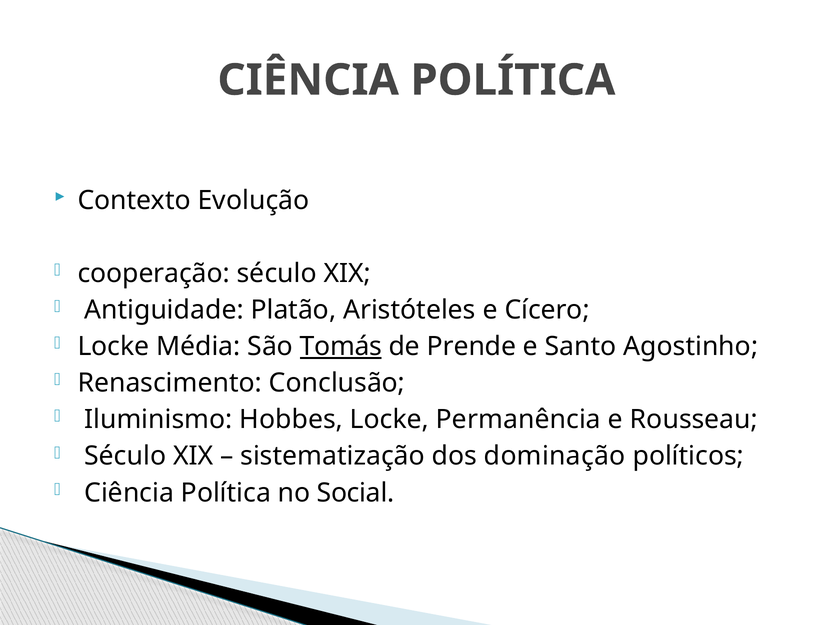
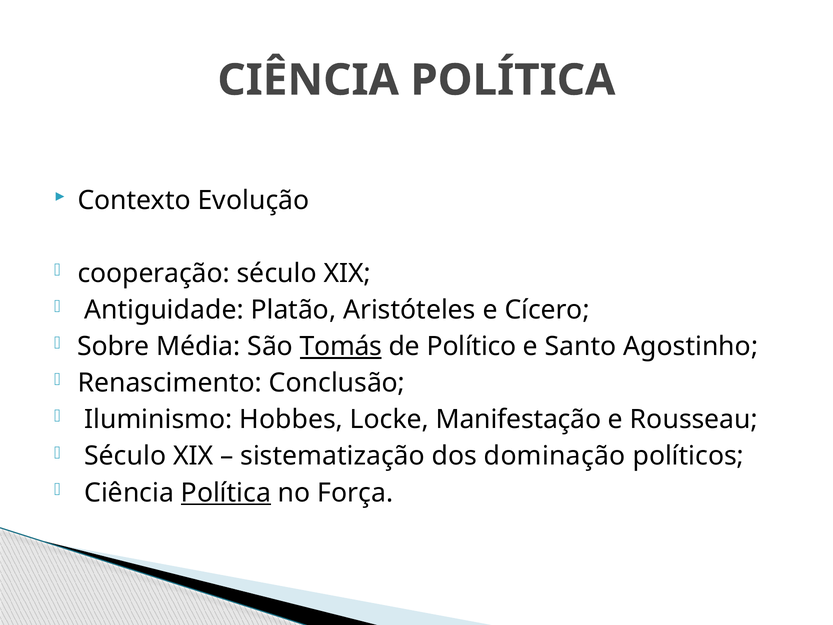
Locke: Locke -> Sobre (113, 346)
Prende: Prende -> Político (472, 346)
Permanência: Permanência -> Manifestação (518, 419)
Política underline: none -> present (226, 493)
Social: Social -> Força (355, 493)
